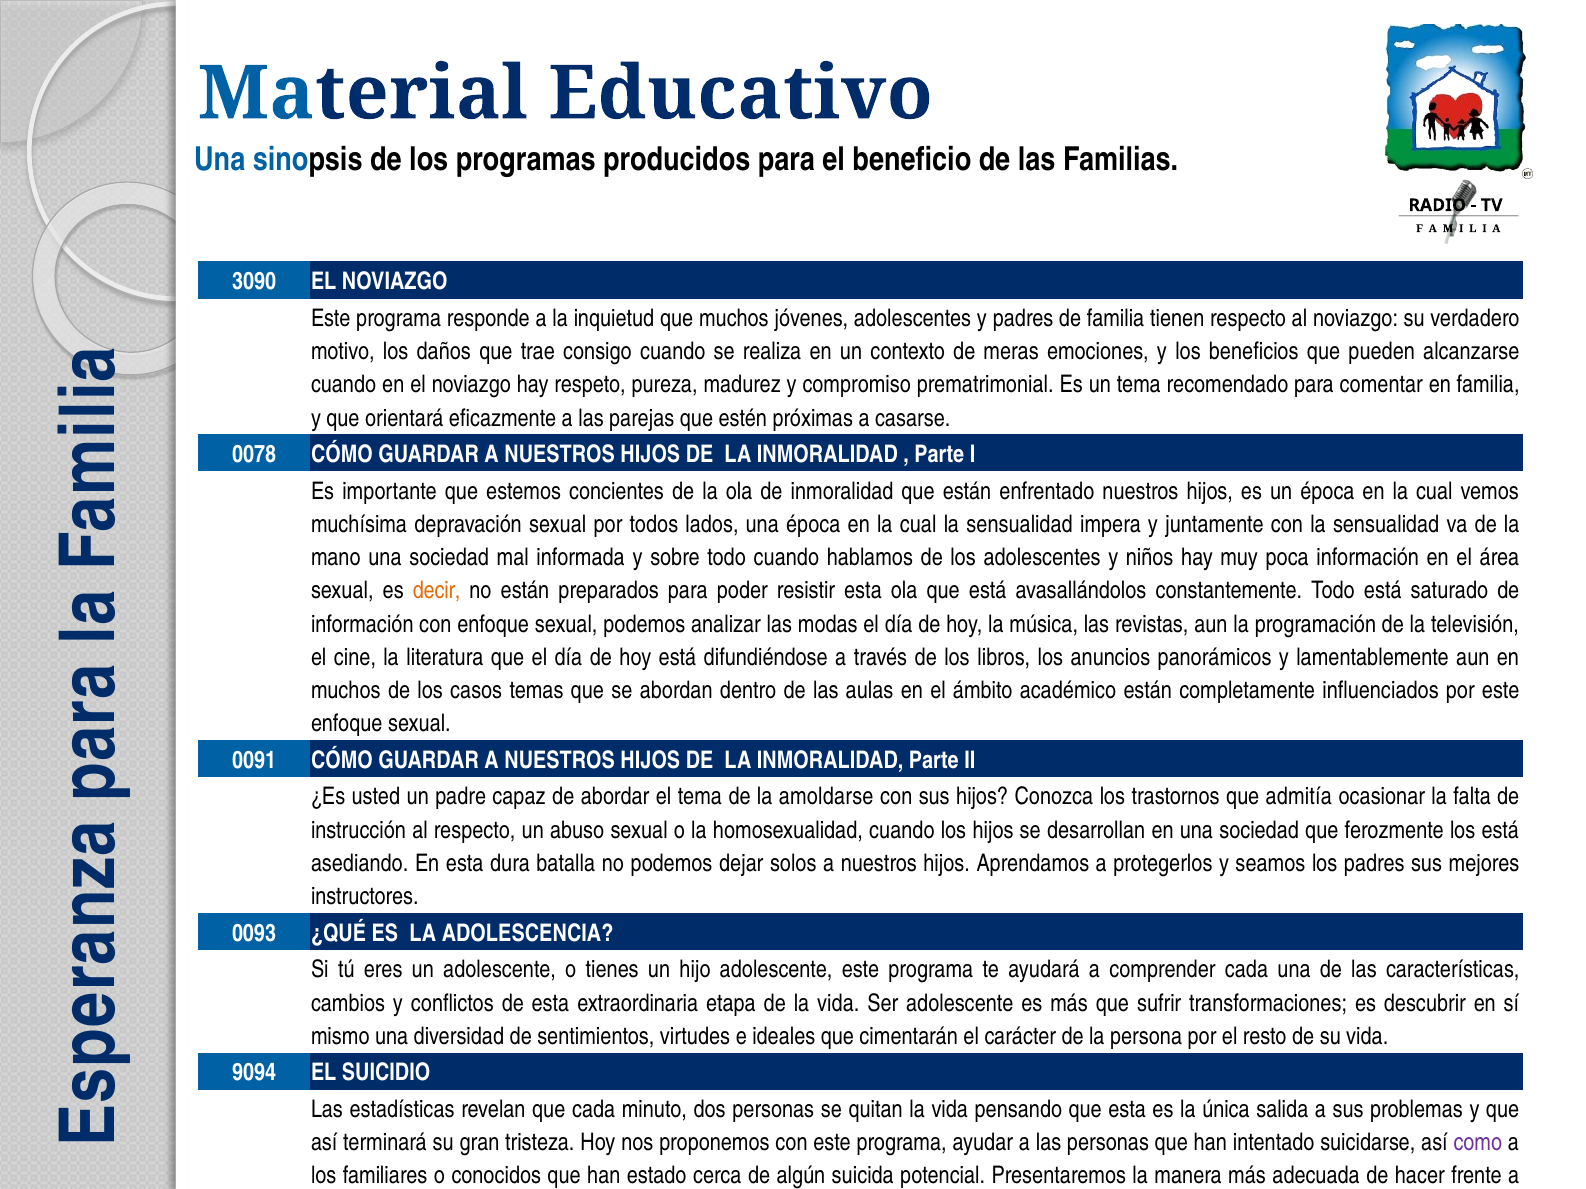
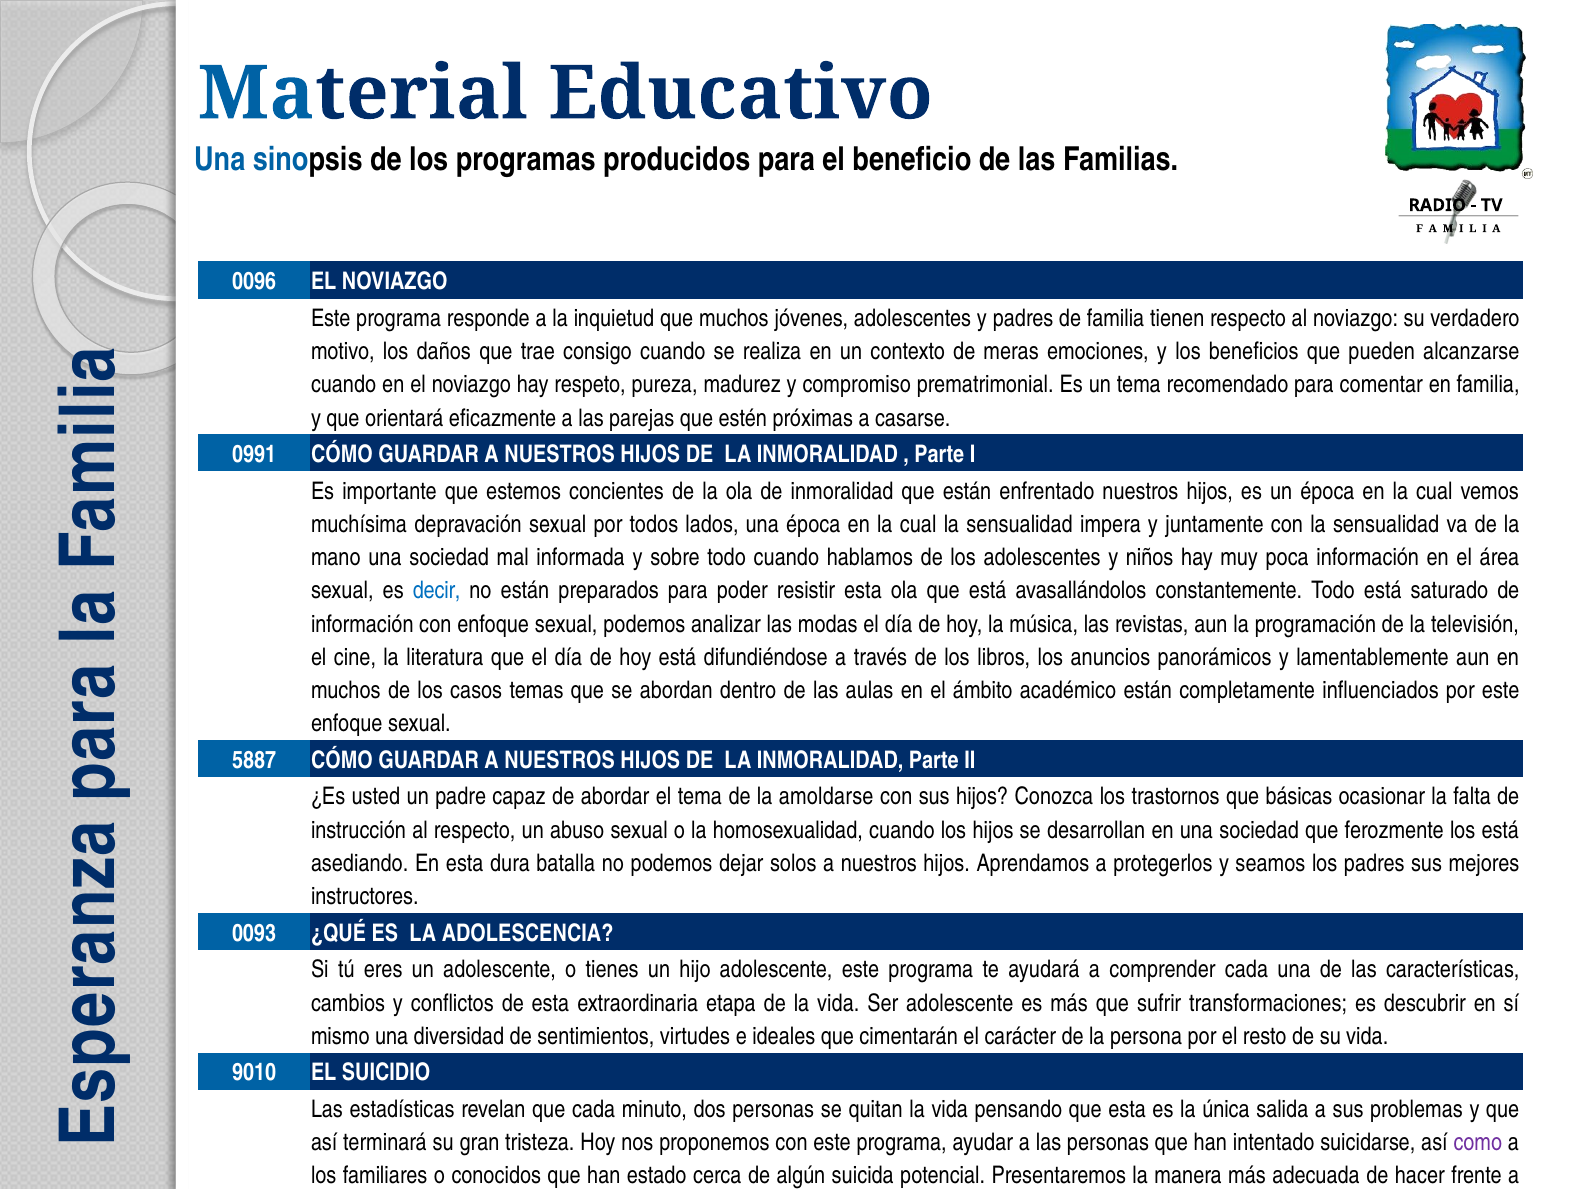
3090: 3090 -> 0096 (254, 282)
0078: 0078 -> 0991 (254, 455)
decir colour: orange -> blue (437, 591)
0091: 0091 -> 5887 (254, 761)
admitía: admitía -> básicas (1299, 797)
9094: 9094 -> 9010 (254, 1073)
